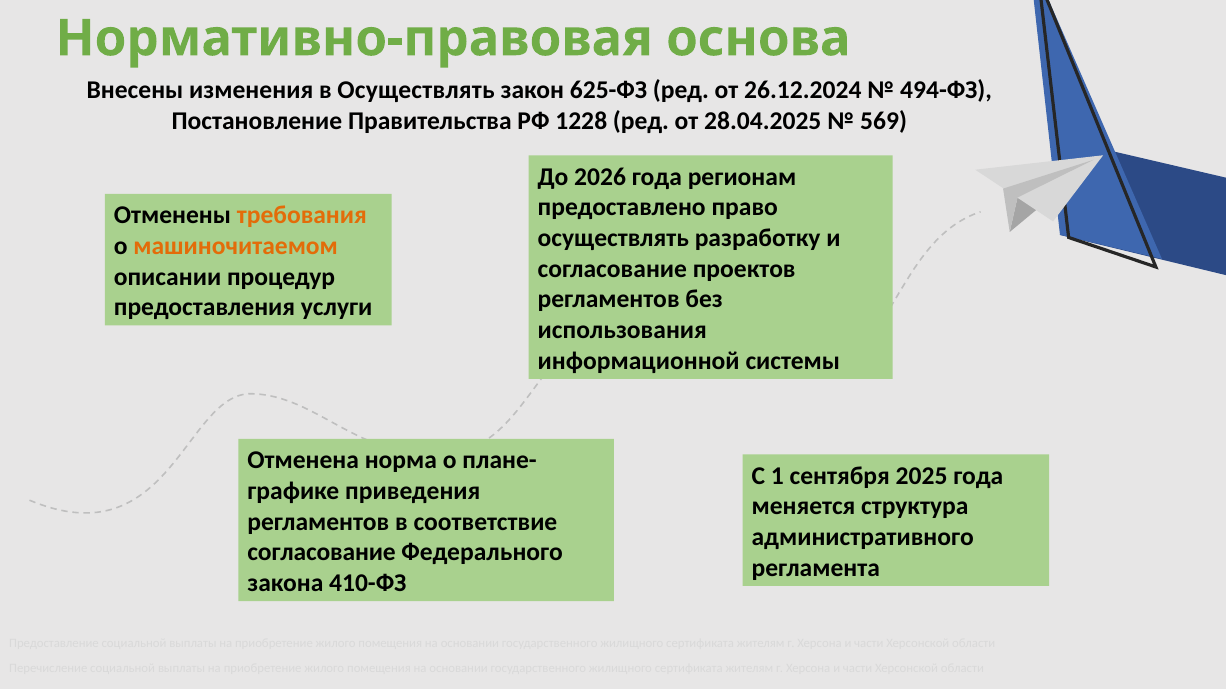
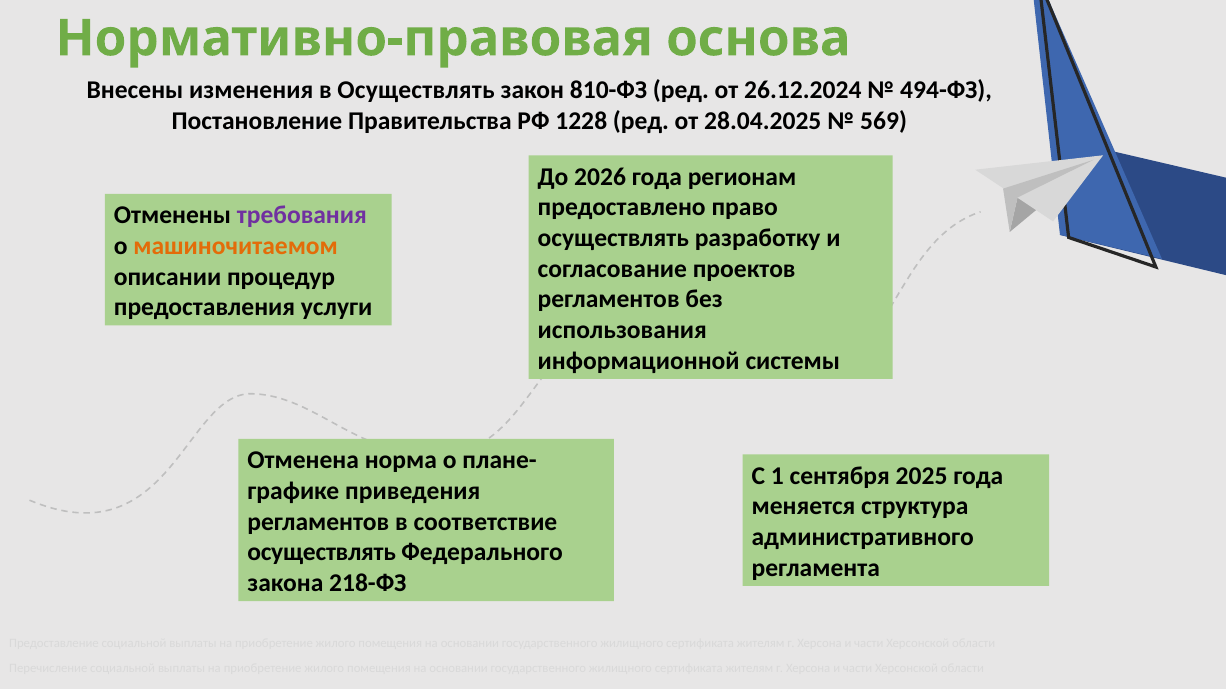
625-ФЗ: 625-ФЗ -> 810-ФЗ (609, 90)
требования colour: orange -> purple (302, 216)
согласование: согласование -> осуществлять (322, 553)
410-ФЗ: 410-ФЗ -> 218-ФЗ (368, 584)
